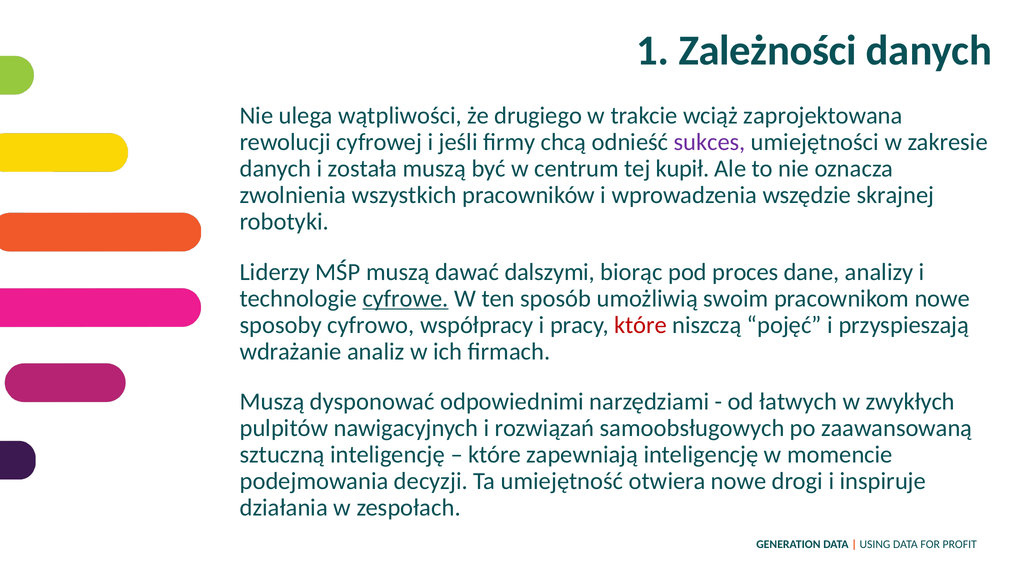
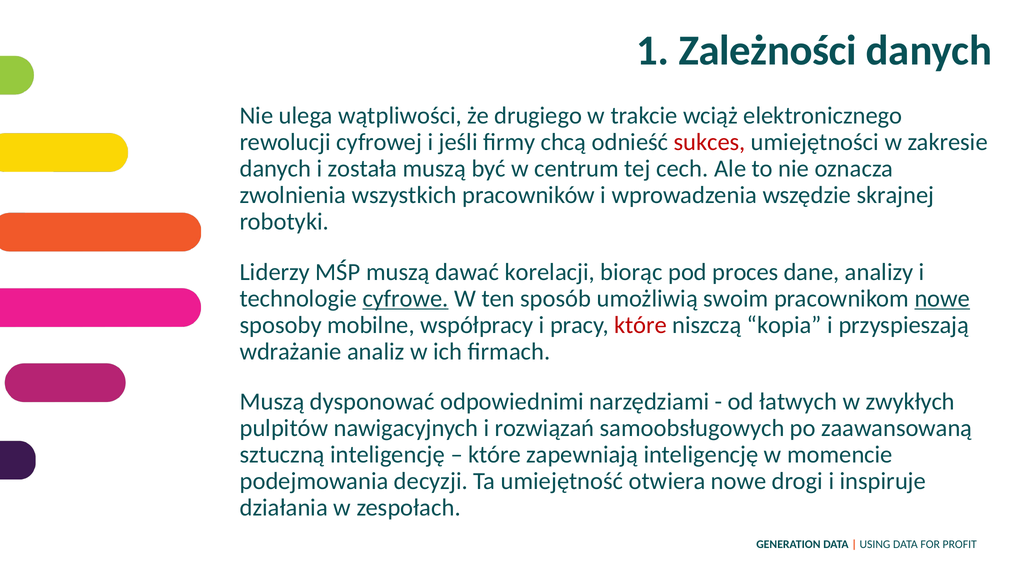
zaprojektowana: zaprojektowana -> elektronicznego (823, 116)
sukces colour: purple -> red (710, 142)
kupił: kupił -> cech (682, 169)
dalszymi: dalszymi -> korelacji (550, 272)
nowe underline: none -> present (942, 299)
cyfrowo: cyfrowo -> mobilne (371, 325)
pojęć: pojęć -> kopia (784, 325)
